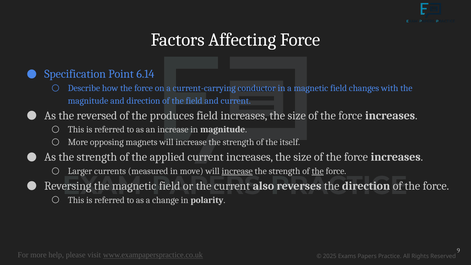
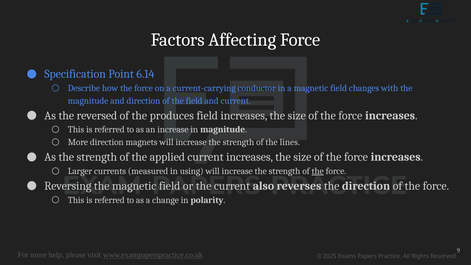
More opposing: opposing -> direction (107, 142)
itself: itself -> lines (290, 142)
move: move -> using (192, 171)
increase underline: present -> none (237, 171)
